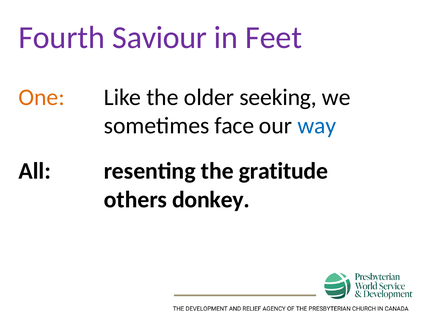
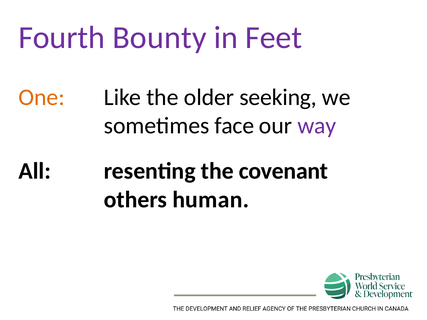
Saviour: Saviour -> Bounty (159, 38)
way colour: blue -> purple (317, 126)
gratitude: gratitude -> covenant (283, 171)
donkey: donkey -> human (211, 200)
